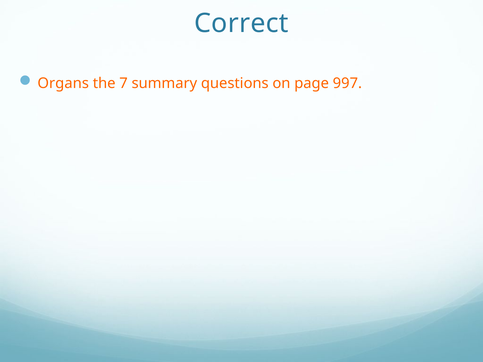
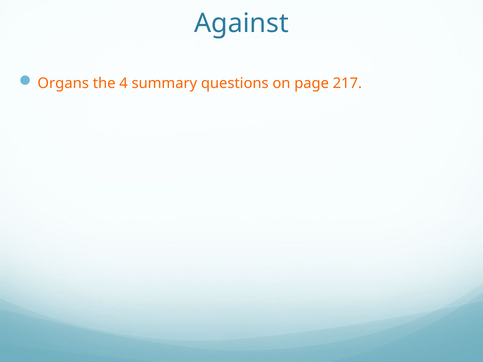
Correct: Correct -> Against (241, 23)
7: 7 -> 4 (124, 83)
997: 997 -> 217 (347, 83)
